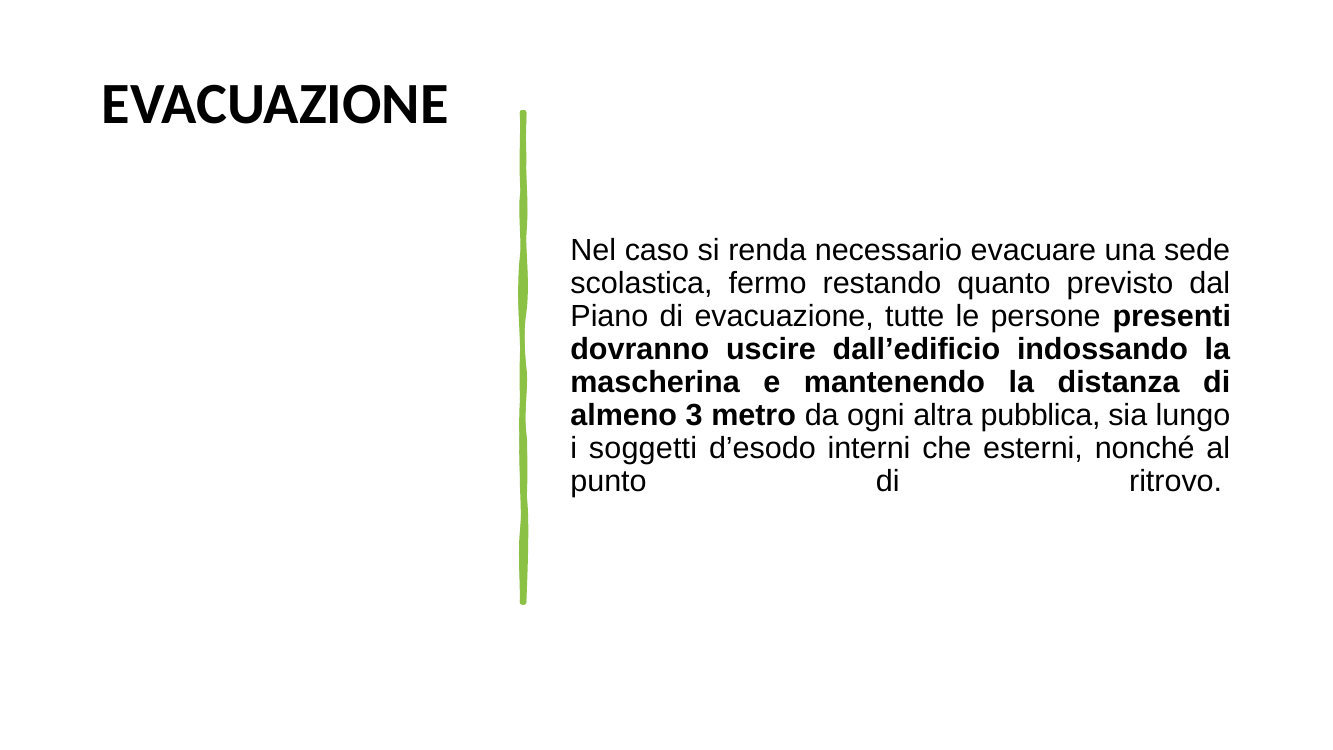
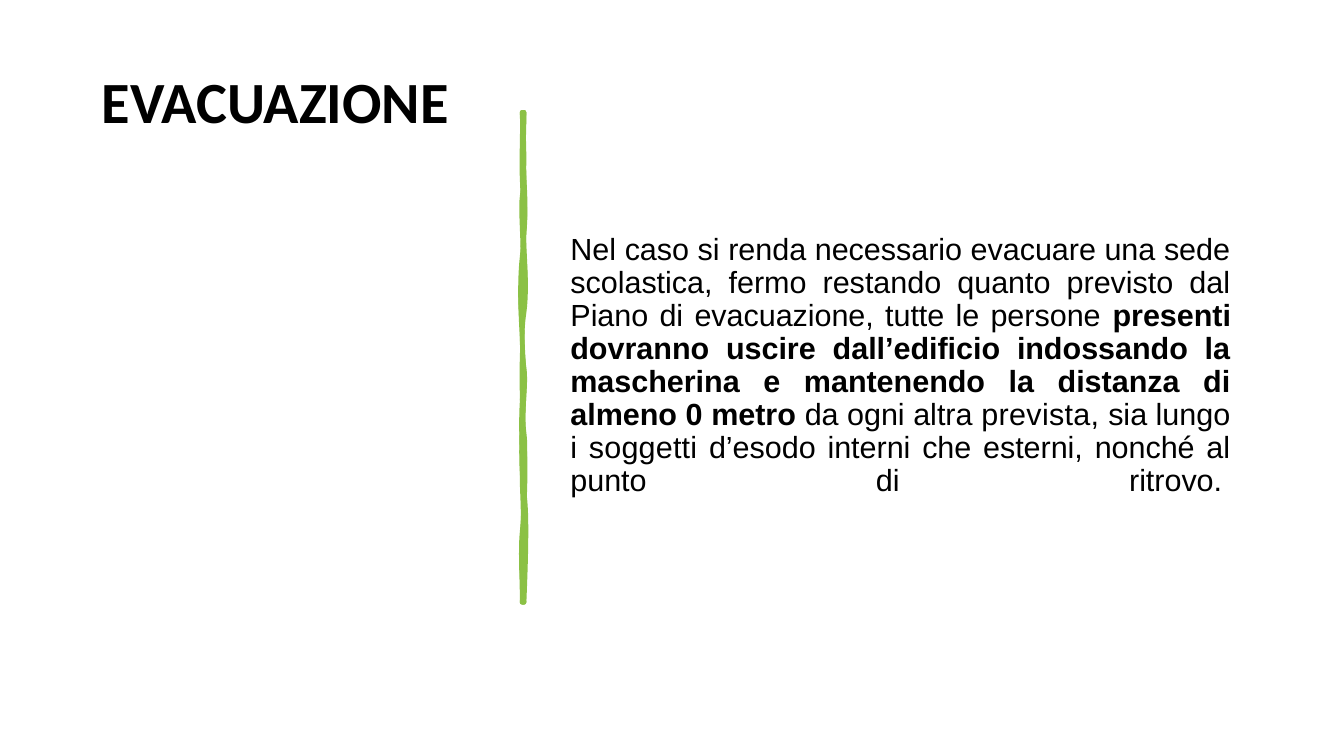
3: 3 -> 0 (694, 415)
pubblica: pubblica -> prevista (1040, 415)
